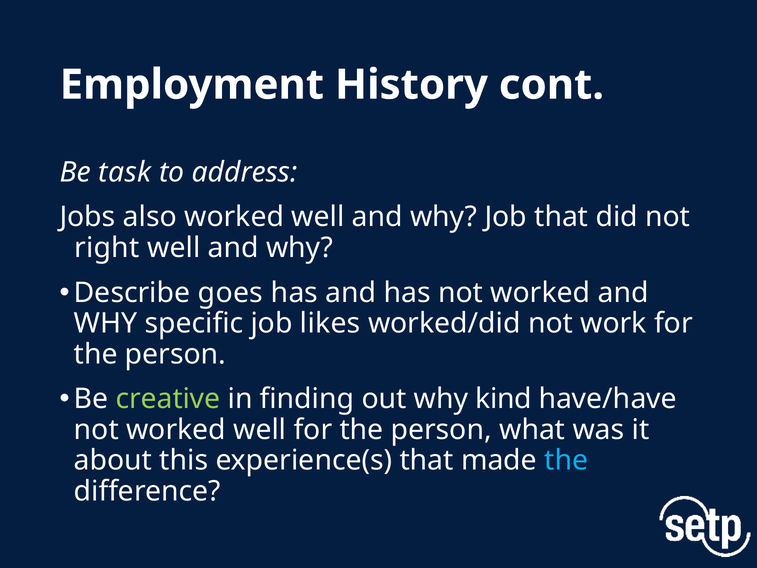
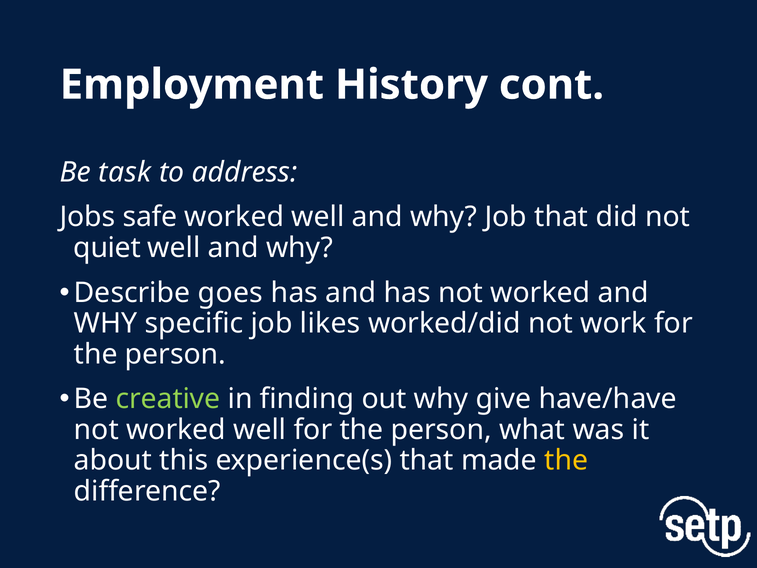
also: also -> safe (150, 217)
right: right -> quiet (107, 248)
kind: kind -> give (503, 399)
the colour: light blue -> yellow (566, 460)
